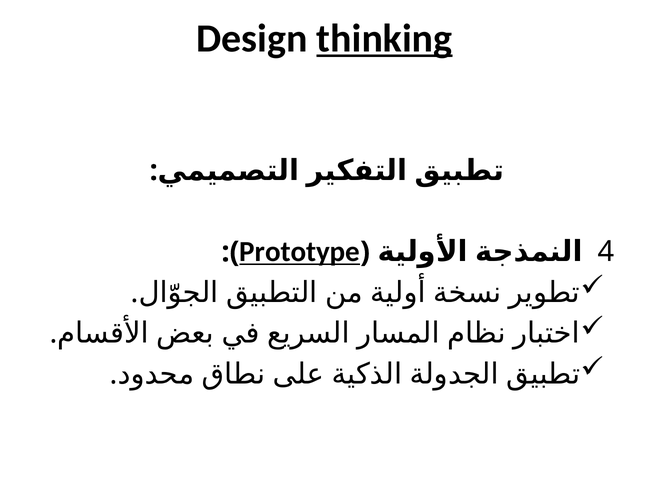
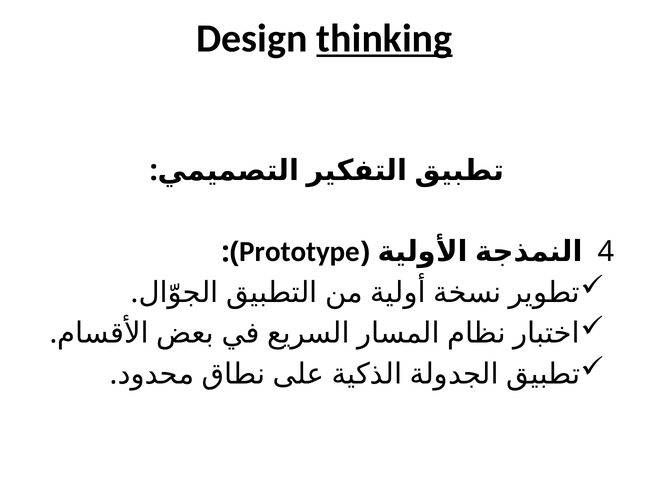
Prototype underline: present -> none (300, 252)
